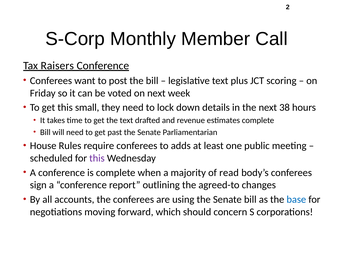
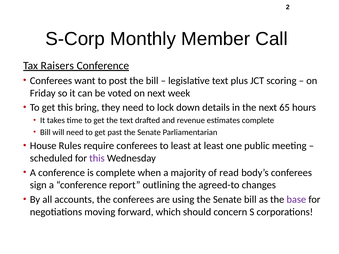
small: small -> bring (87, 108)
38: 38 -> 65 (285, 108)
to adds: adds -> least (181, 146)
base colour: blue -> purple (296, 200)
